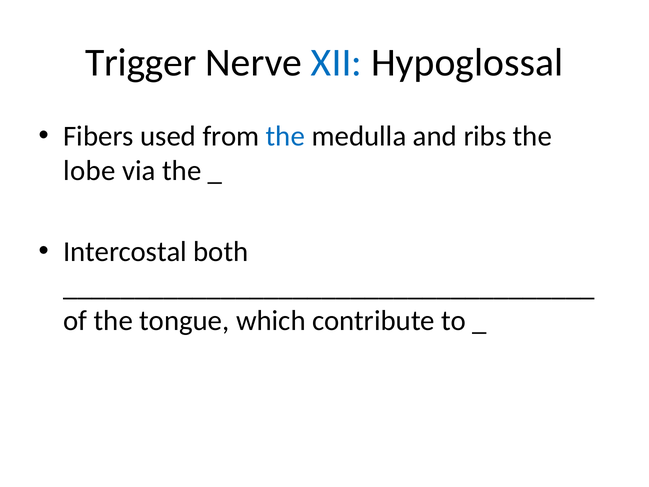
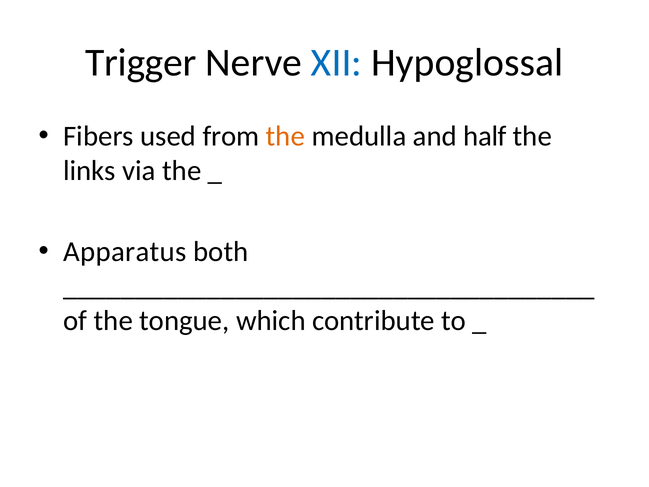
the colour: blue -> orange (285, 136)
ribs: ribs -> half (485, 136)
lobe: lobe -> links (90, 171)
Intercostal: Intercostal -> Apparatus (125, 252)
